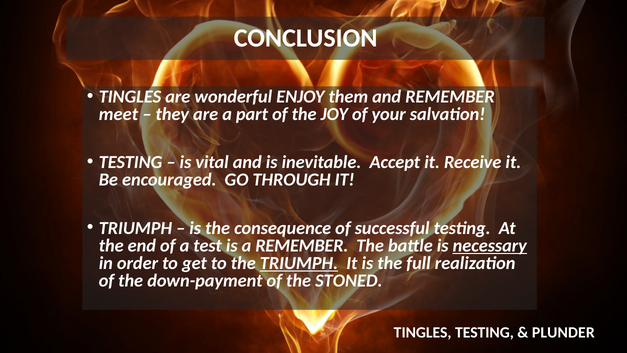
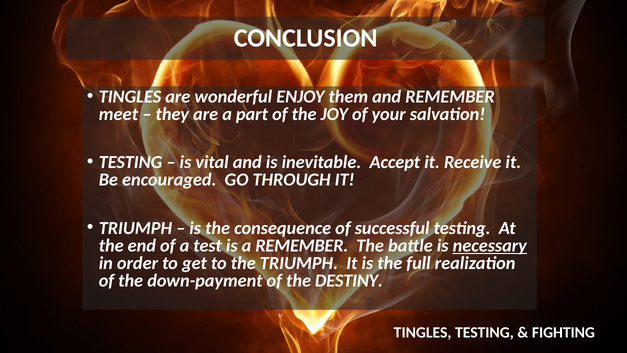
TRIUMPH underline: present -> none (299, 263)
STONED: STONED -> DESTINY (349, 280)
PLUNDER: PLUNDER -> FIGHTING (563, 332)
